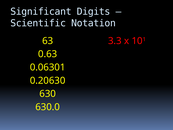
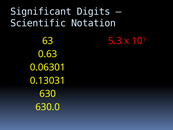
3.3: 3.3 -> 5.3 (115, 41)
0.20630: 0.20630 -> 0.13031 (48, 80)
